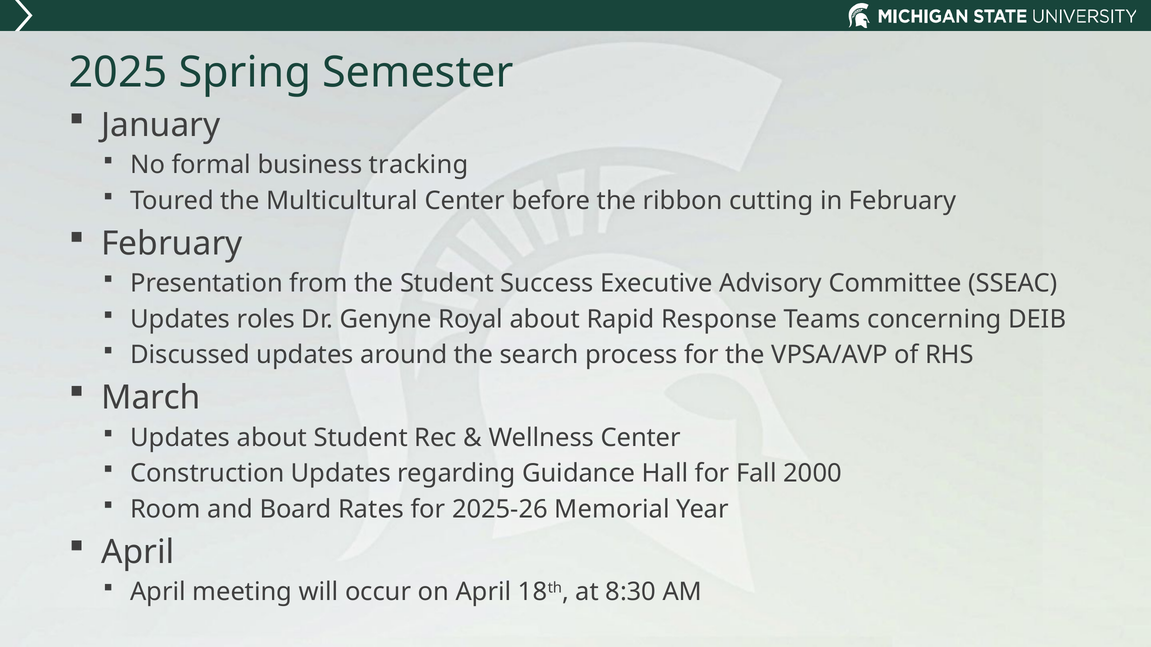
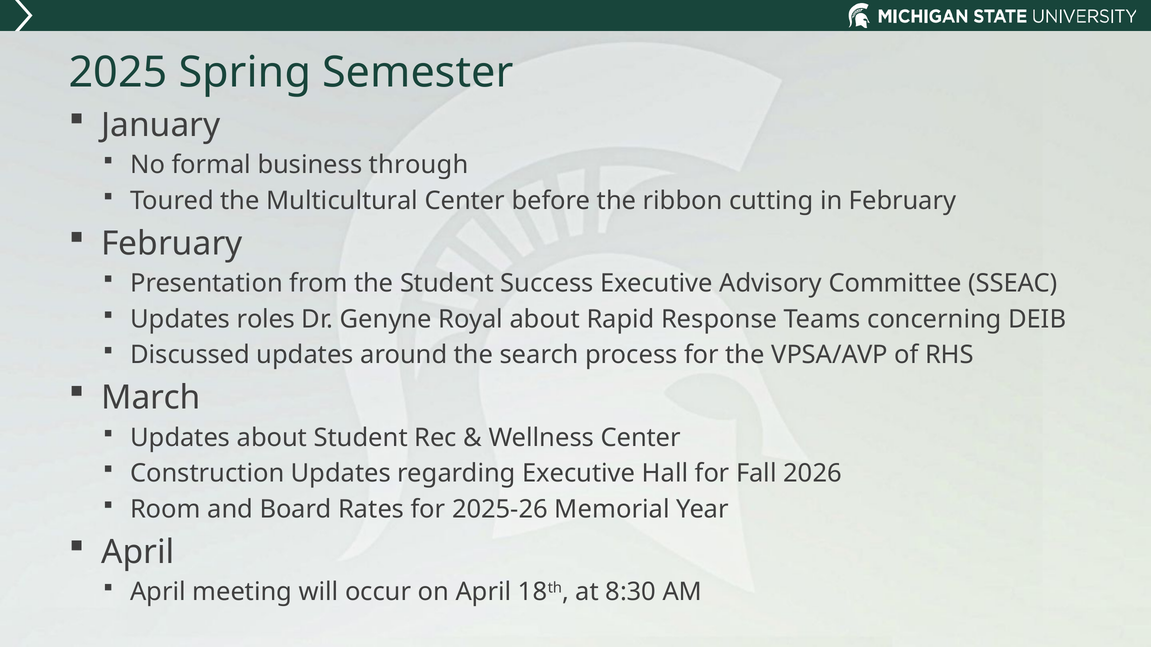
tracking: tracking -> through (419, 165)
regarding Guidance: Guidance -> Executive (579, 474)
2000: 2000 -> 2026 (813, 474)
